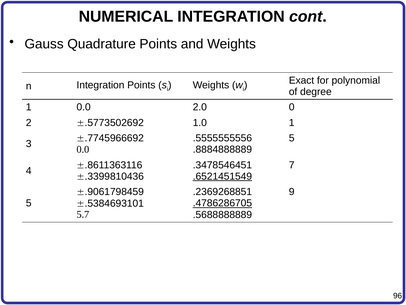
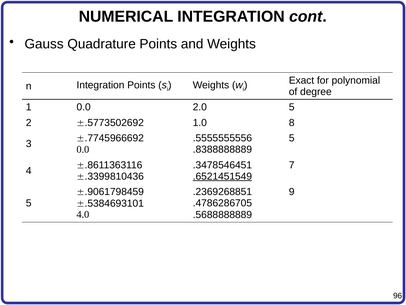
2.0 0: 0 -> 5 (292, 107)
1.0 1: 1 -> 8 (292, 123)
.8884888889: .8884888889 -> .8388888889 (222, 149)
.4786286705 underline: present -> none (222, 203)
5.7: 5.7 -> 4.0 (83, 214)
